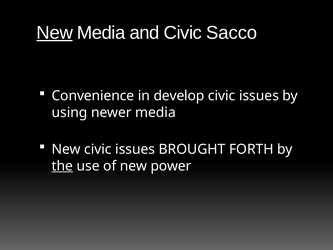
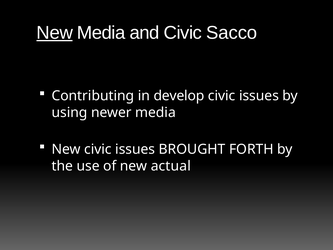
Convenience: Convenience -> Contributing (93, 96)
the underline: present -> none (62, 166)
power: power -> actual (171, 166)
